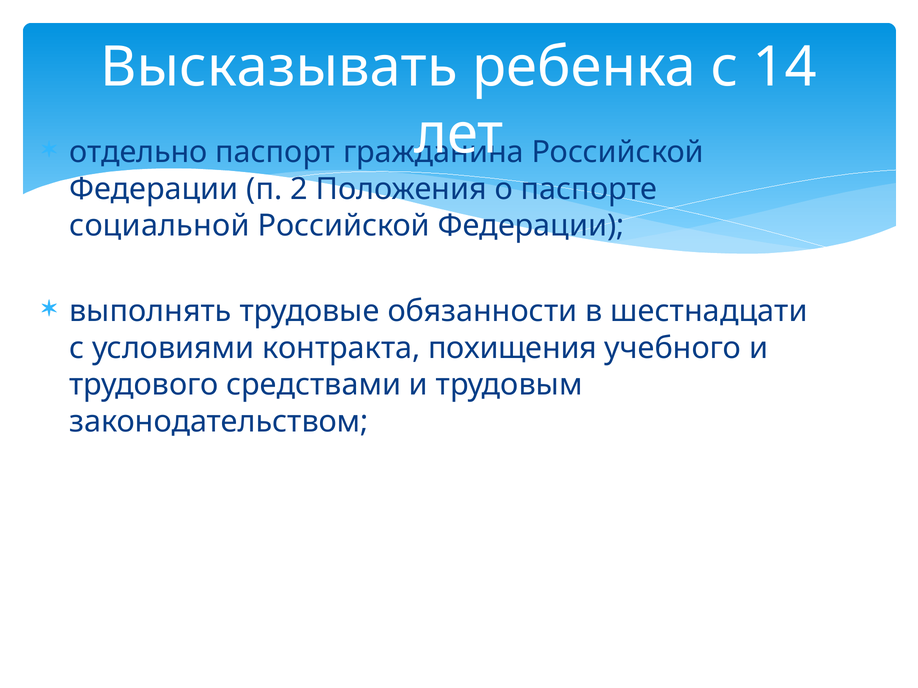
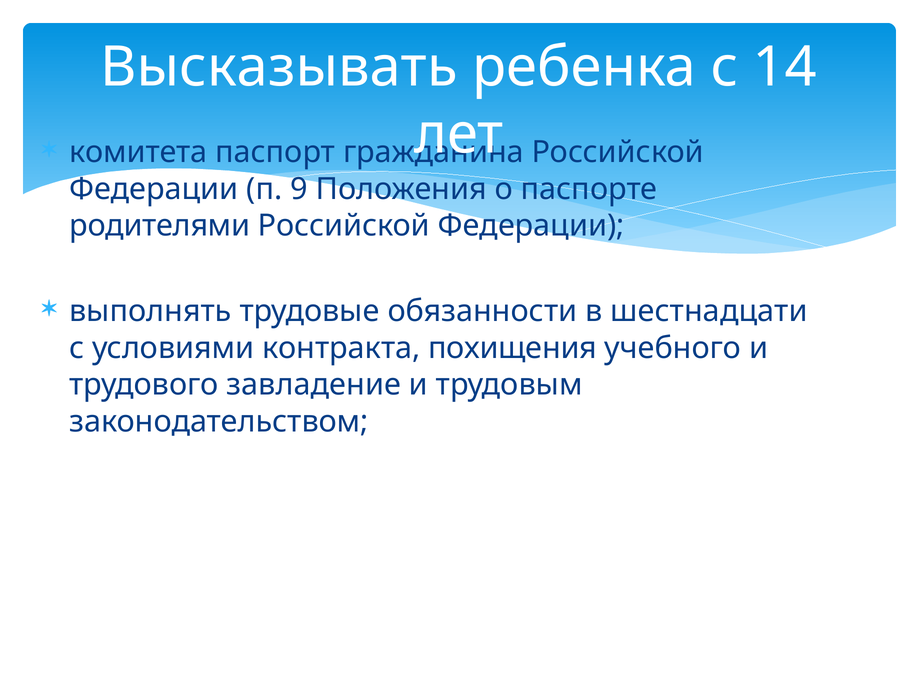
отдельно: отдельно -> комитета (138, 152)
2: 2 -> 9 (299, 189)
социальной: социальной -> родителями (160, 226)
средствами: средствами -> завладение (314, 385)
